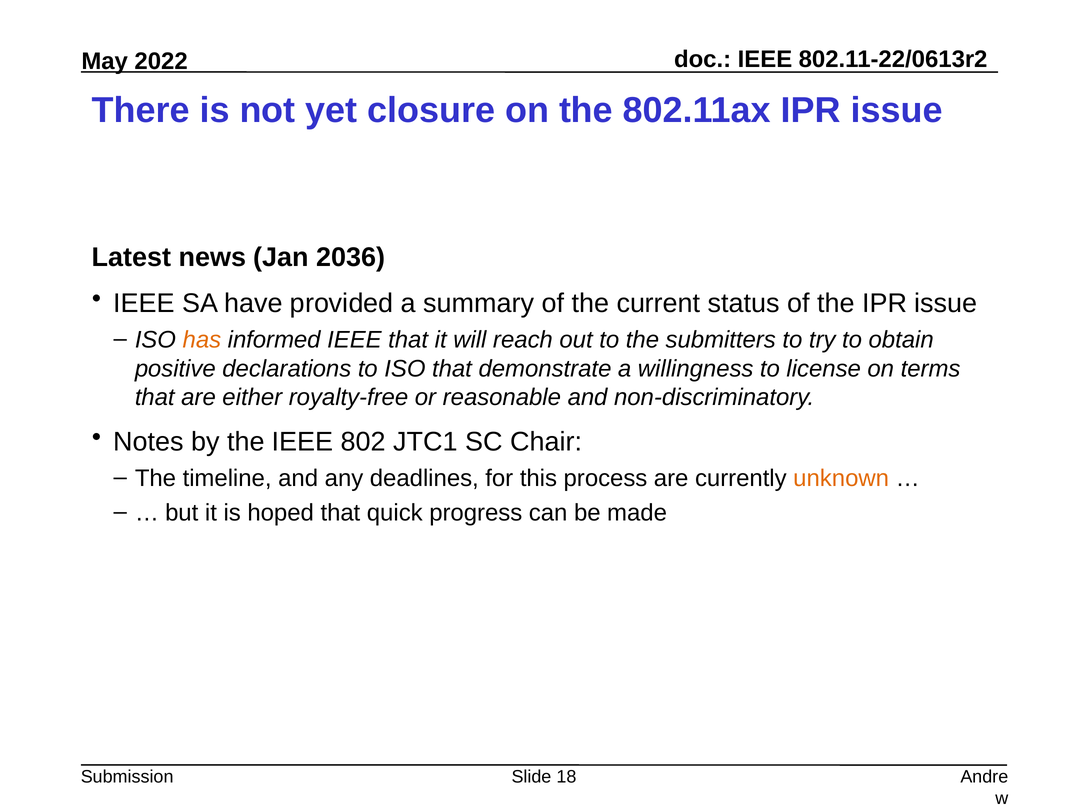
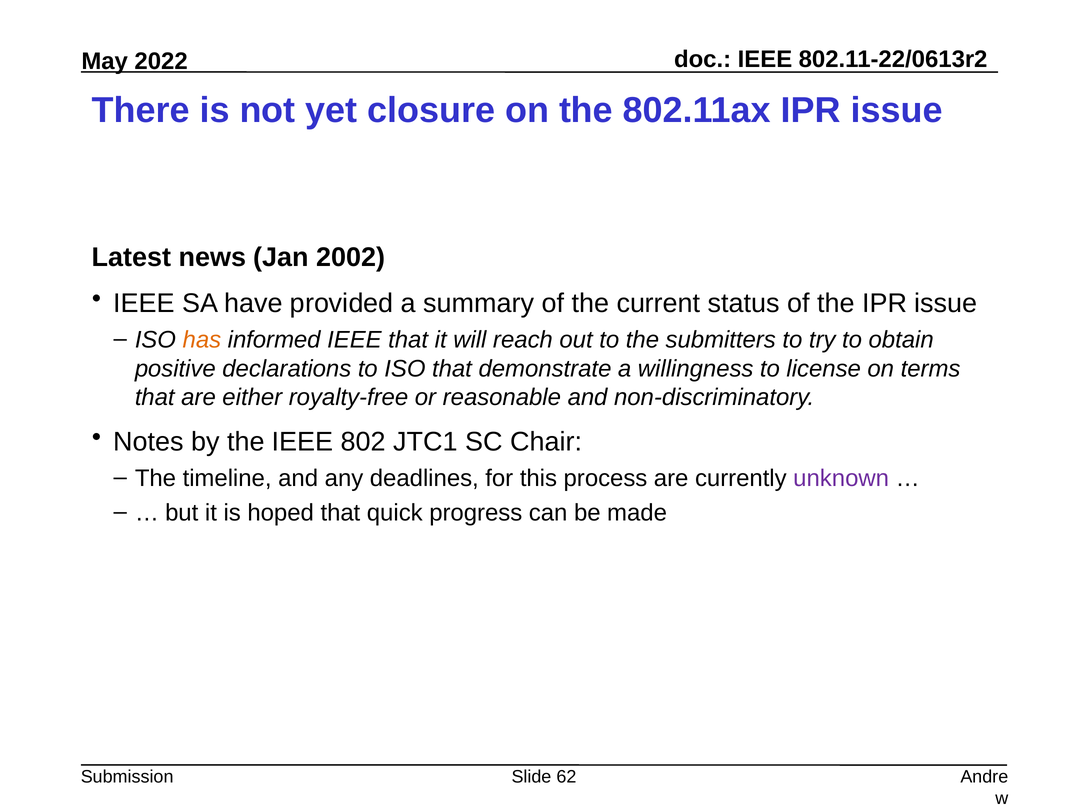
2036: 2036 -> 2002 (351, 257)
unknown colour: orange -> purple (841, 478)
18: 18 -> 62 (566, 776)
